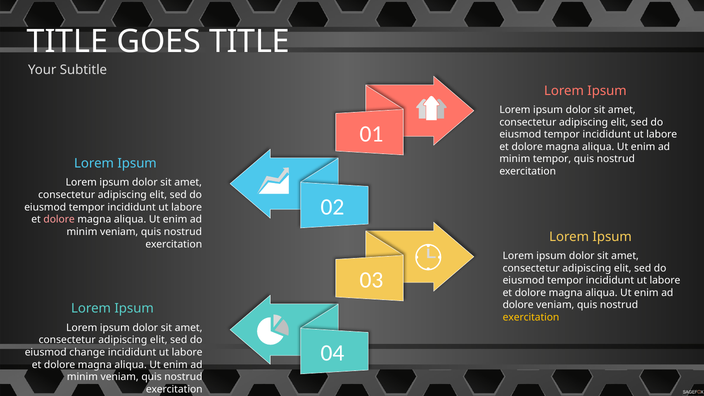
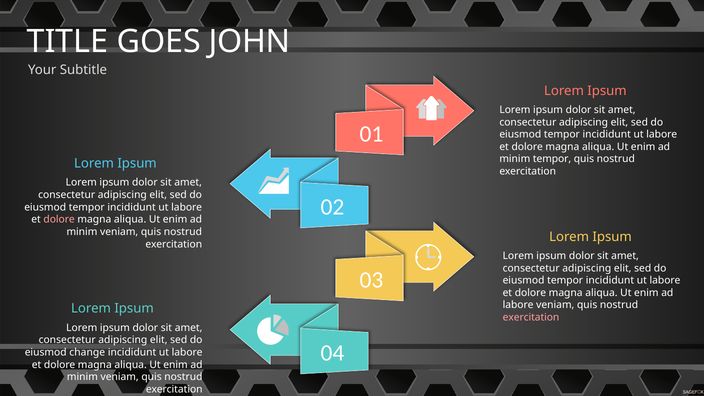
GOES TITLE: TITLE -> JOHN (249, 42)
dolore: dolore -> labore (518, 305)
exercitation colour: yellow -> pink (531, 317)
